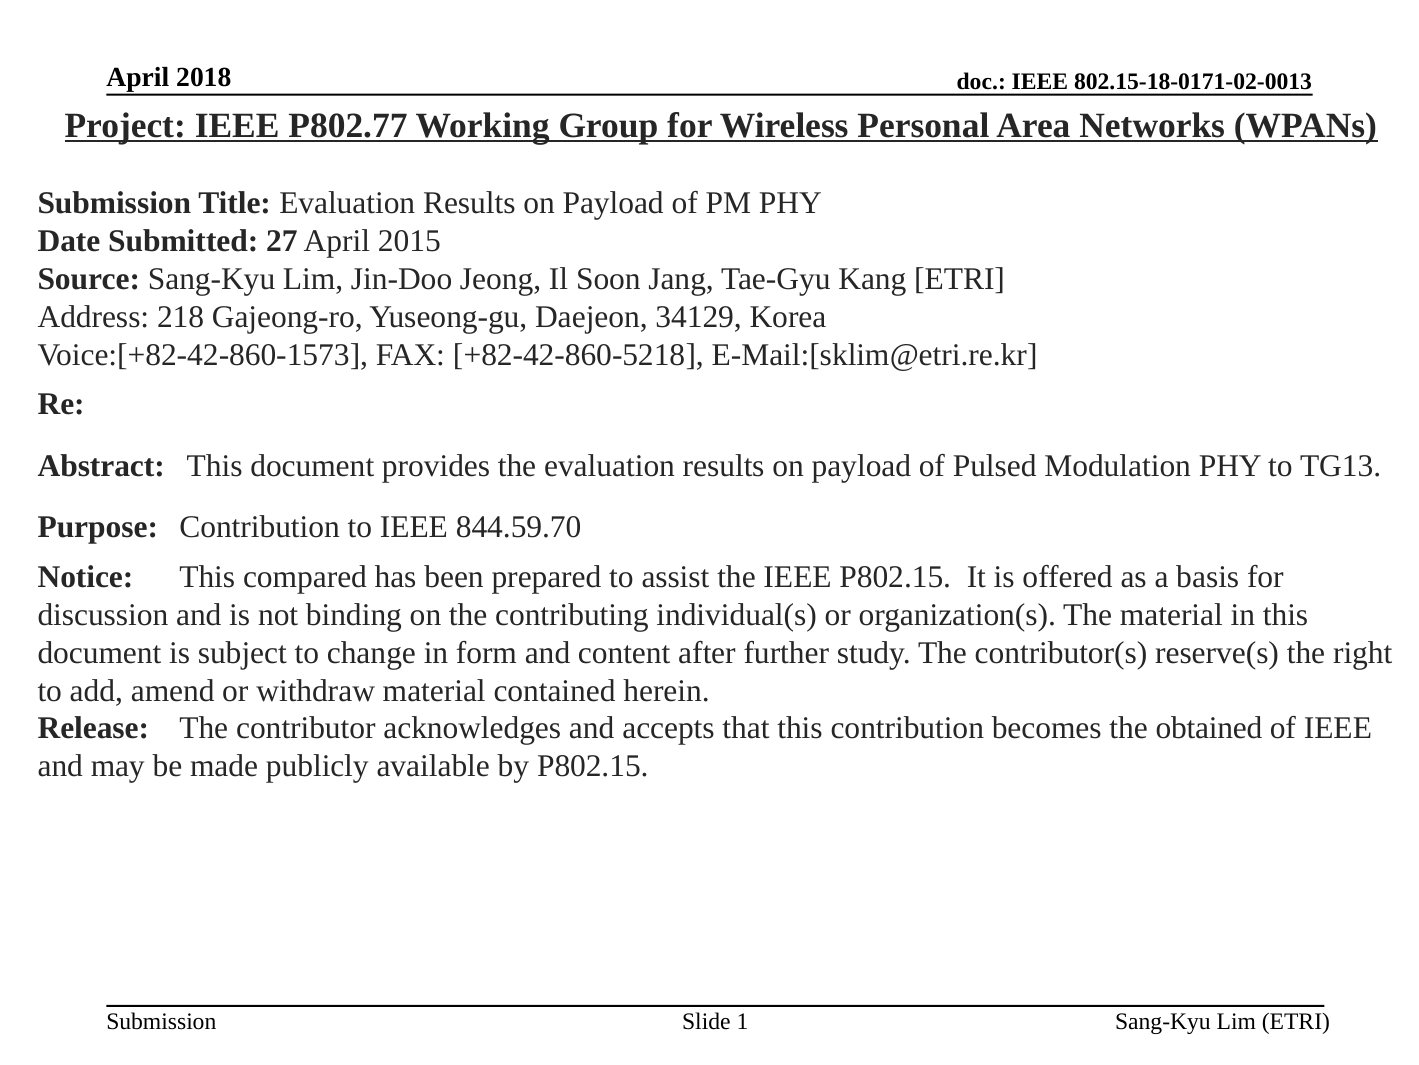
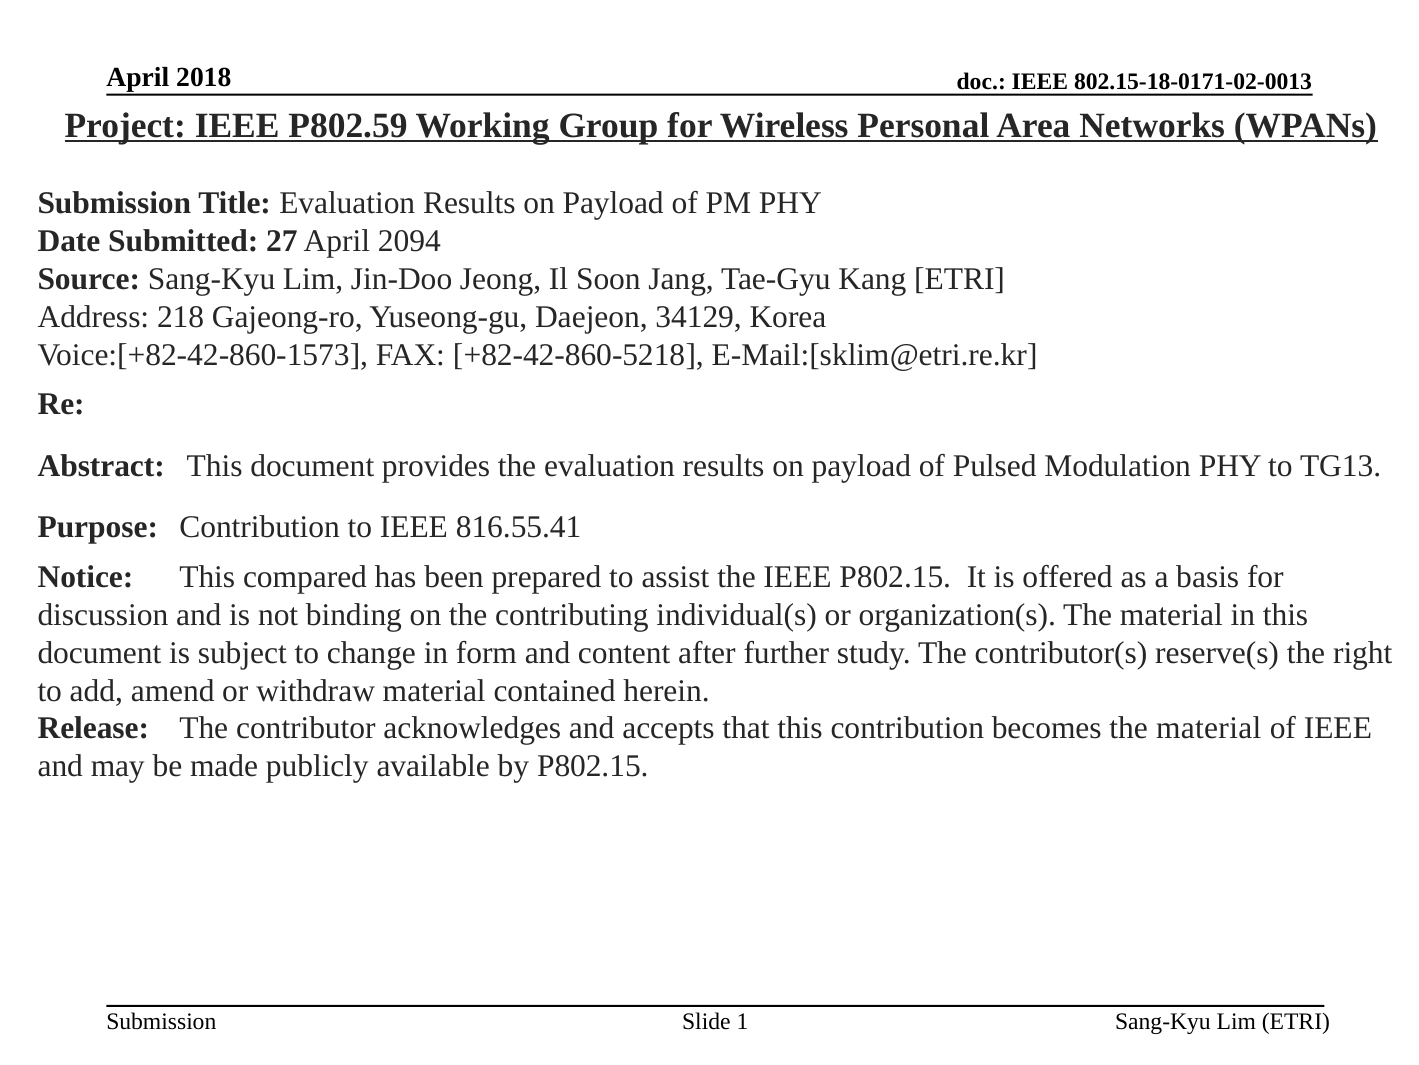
P802.77: P802.77 -> P802.59 (348, 125)
2015: 2015 -> 2094 (409, 241)
844.59.70: 844.59.70 -> 816.55.41 (519, 527)
becomes the obtained: obtained -> material (1209, 728)
